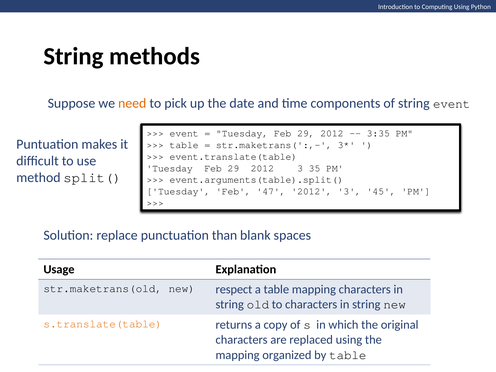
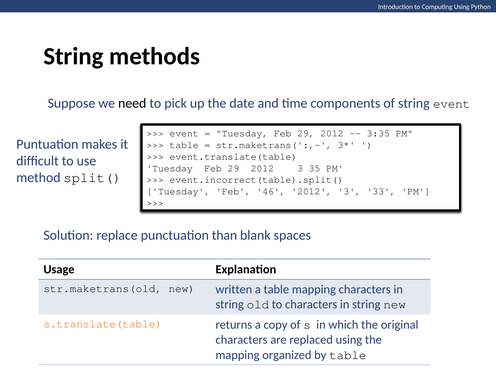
need colour: orange -> black (132, 103)
event.arguments(table).split(: event.arguments(table).split( -> event.incorrect(table).split( (257, 180)
47: 47 -> 46 (271, 191)
45: 45 -> 33 (381, 191)
respect: respect -> written (234, 289)
